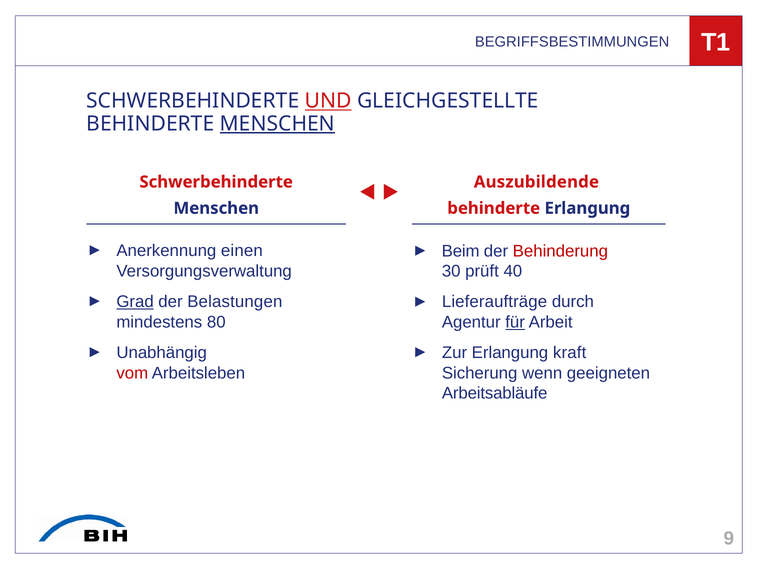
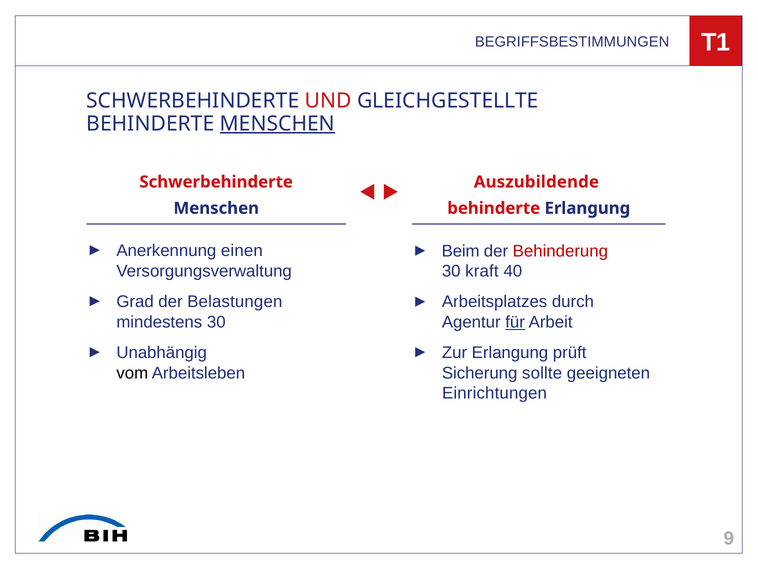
UND underline: present -> none (328, 101)
prüft: prüft -> kraft (482, 271)
Grad underline: present -> none (135, 302)
Lieferaufträge: Lieferaufträge -> Arbeitsplatzes (495, 302)
mindestens 80: 80 -> 30 (216, 322)
kraft: kraft -> prüft (570, 353)
vom colour: red -> black (132, 373)
wenn: wenn -> sollte (542, 373)
Arbeitsabläufe: Arbeitsabläufe -> Einrichtungen (494, 393)
